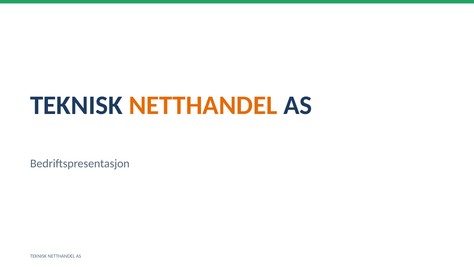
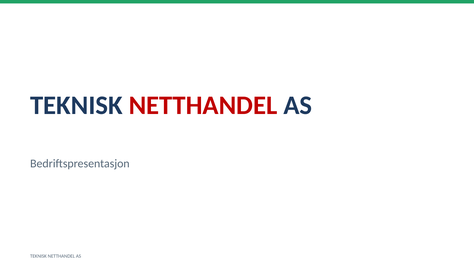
NETTHANDEL colour: orange -> red (203, 105)
